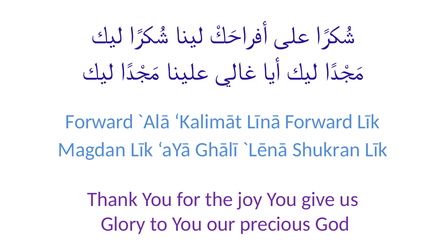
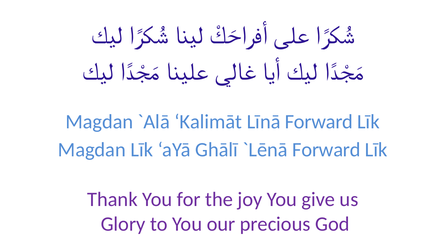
Forward: Forward -> Magdan (99, 122)
Shukran: Shukran -> Forward (326, 150)
